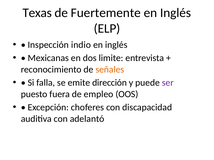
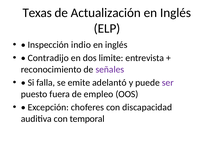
Fuertemente: Fuertemente -> Actualización (106, 13)
Mexicanas: Mexicanas -> Contradijo (48, 58)
señales colour: orange -> purple (110, 70)
dirección: dirección -> adelantó (109, 83)
adelantó: adelantó -> temporal (87, 119)
